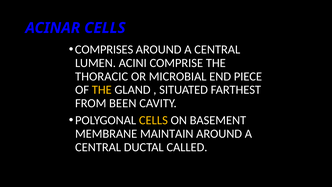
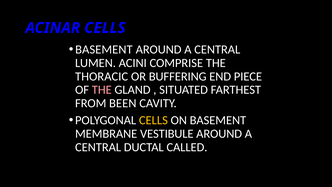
COMPRISES: COMPRISES -> BASEMENT (104, 49)
MICROBIAL: MICROBIAL -> BUFFERING (178, 76)
THE colour: yellow -> pink (102, 90)
MAINTAIN: MAINTAIN -> VESTIBULE (167, 134)
